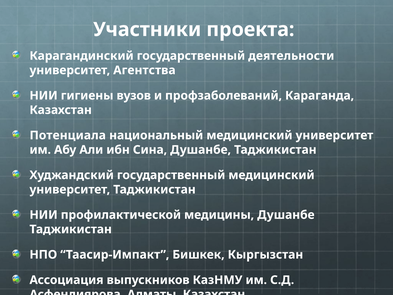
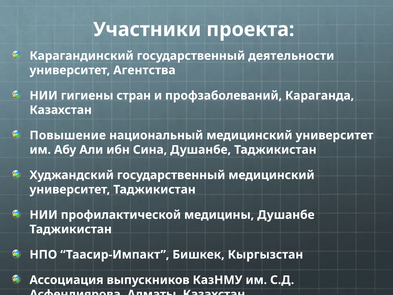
вузов: вузов -> стран (134, 96)
Потенциала: Потенциала -> Повышение (68, 135)
